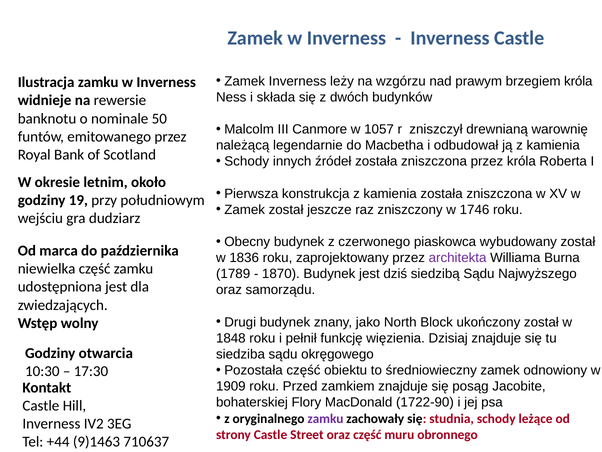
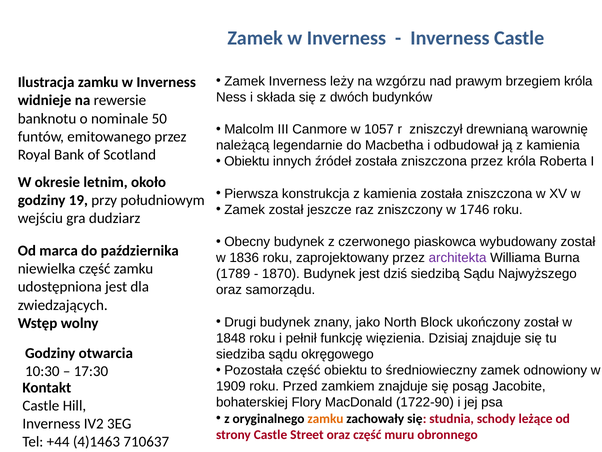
Schody: Schody -> Obiektu (247, 161)
zamku colour: purple -> orange (325, 418)
9)1463: 9)1463 -> 4)1463 (96, 441)
